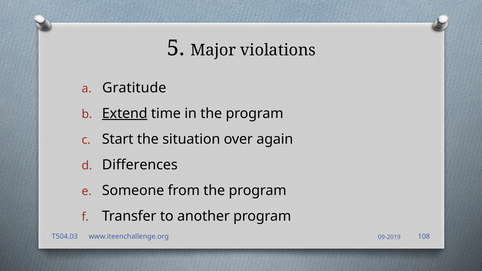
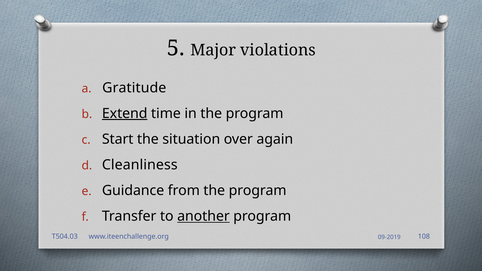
Differences: Differences -> Cleanliness (140, 165)
Someone: Someone -> Guidance (133, 191)
another underline: none -> present (203, 216)
